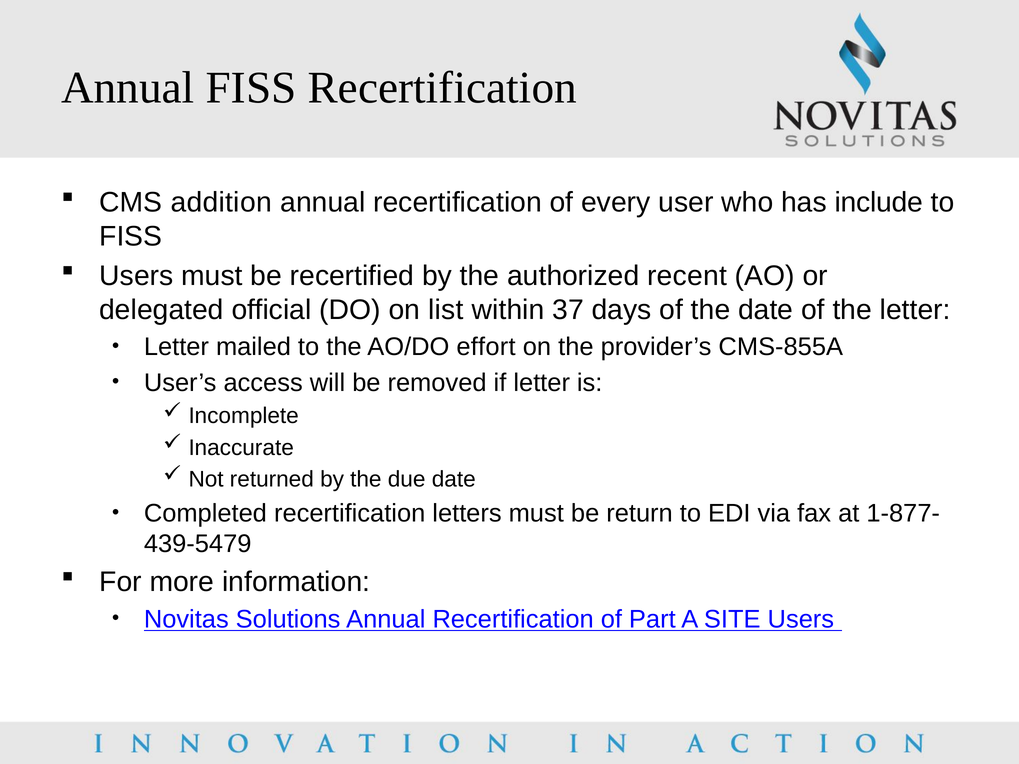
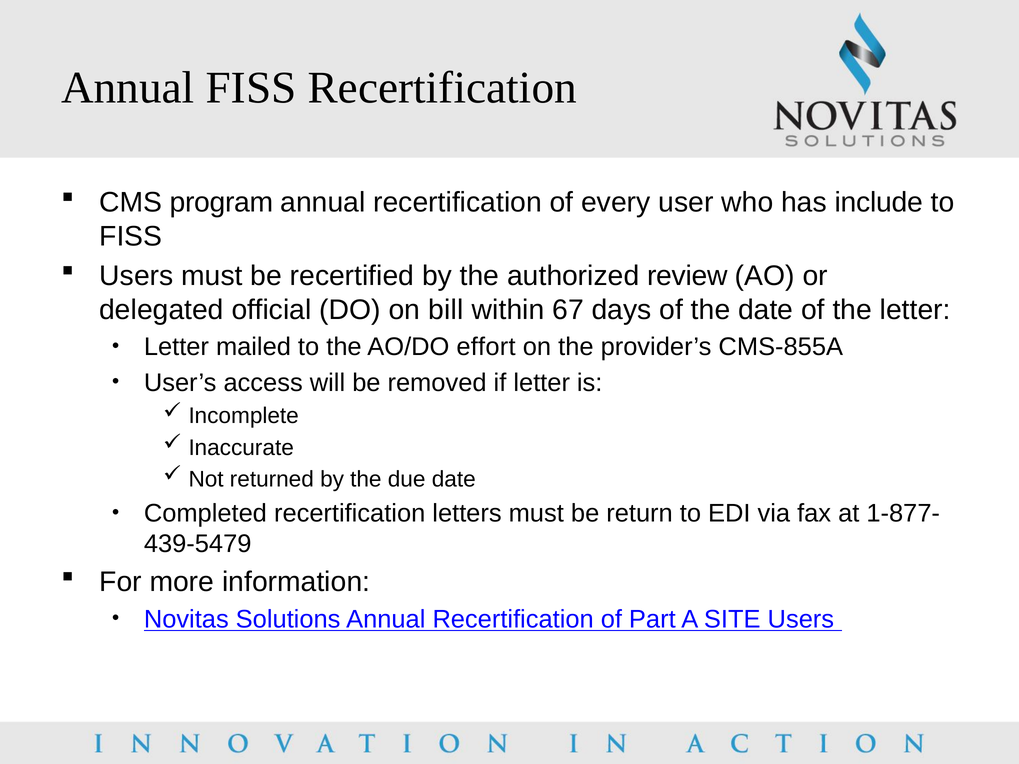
addition: addition -> program (222, 202)
recent: recent -> review (687, 276)
list: list -> bill (446, 310)
37: 37 -> 67 (568, 310)
